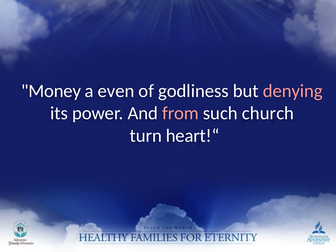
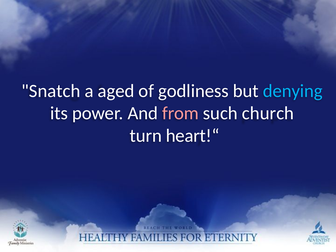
Money: Money -> Snatch (51, 91)
even: even -> aged (116, 91)
denying colour: pink -> light blue (293, 91)
